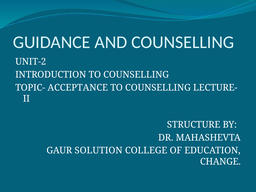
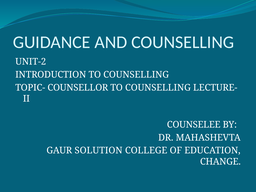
ACCEPTANCE: ACCEPTANCE -> COUNSELLOR (78, 88)
STRUCTURE: STRUCTURE -> COUNSELEE (194, 125)
